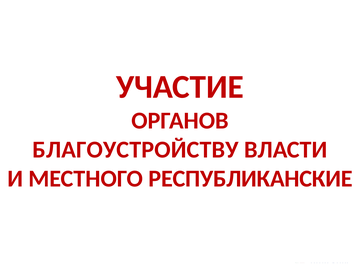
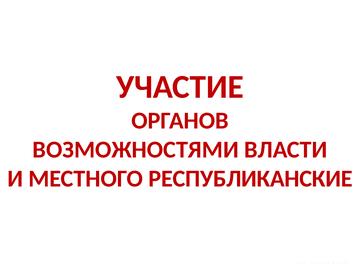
БЛАГОУСТРОЙСТВУ: БЛАГОУСТРОЙСТВУ -> ВОЗМОЖНОСТЯМИ (136, 149)
